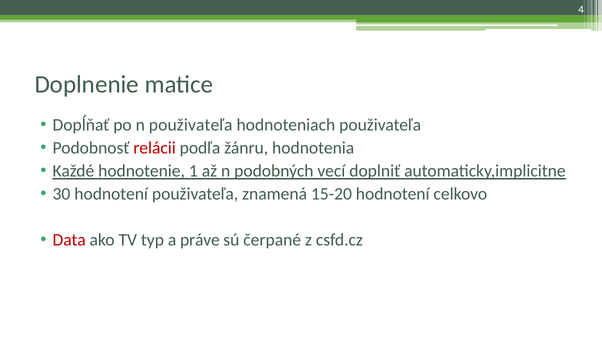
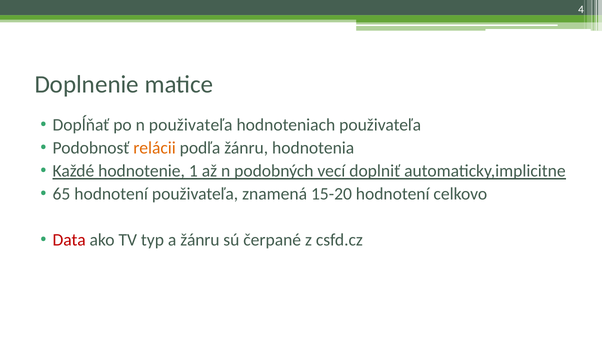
relácii colour: red -> orange (155, 148)
30: 30 -> 65 (61, 194)
a práve: práve -> žánru (200, 240)
